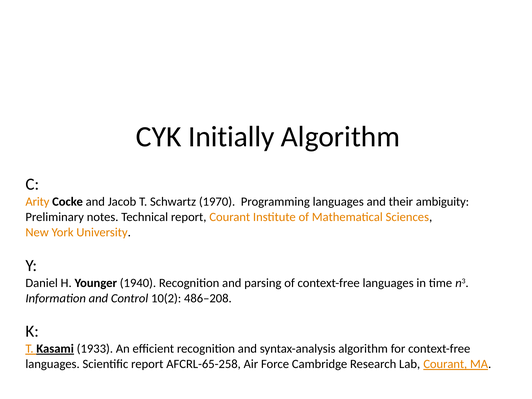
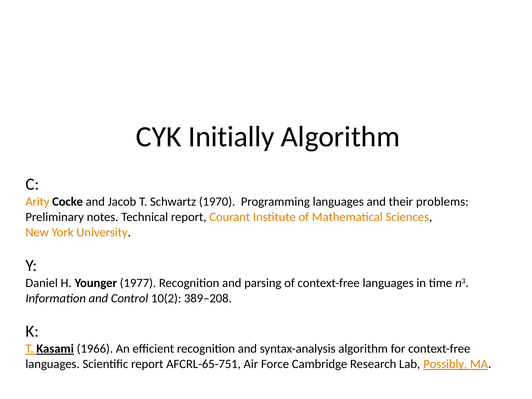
ambiguity: ambiguity -> problems (442, 202)
1940: 1940 -> 1977 (138, 283)
486–208: 486–208 -> 389–208 (208, 298)
1933: 1933 -> 1966 (95, 349)
AFCRL-65-258: AFCRL-65-258 -> AFCRL-65-751 (204, 364)
Lab Courant: Courant -> Possibly (445, 364)
